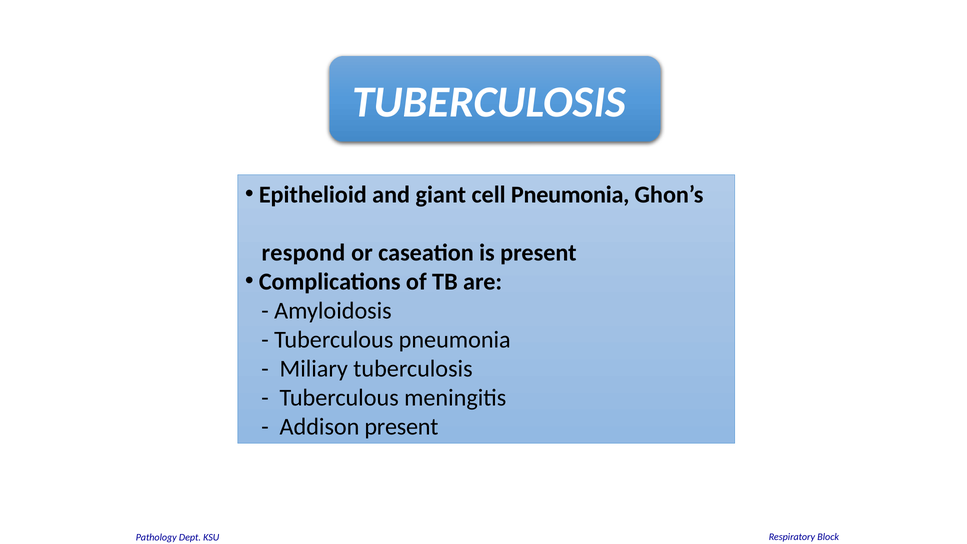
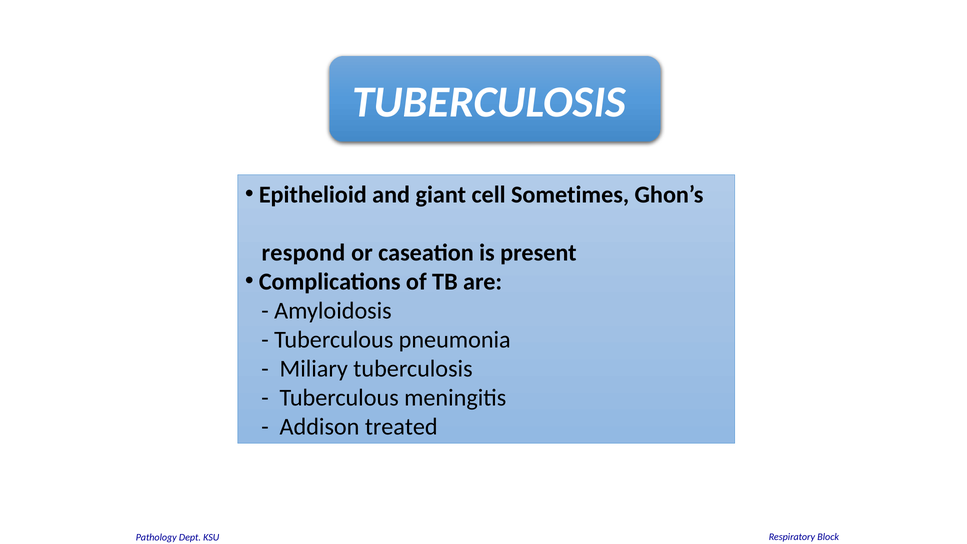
cell Pneumonia: Pneumonia -> Sometimes (570, 195)
Addison present: present -> treated (401, 427)
